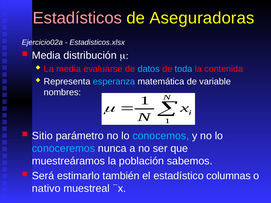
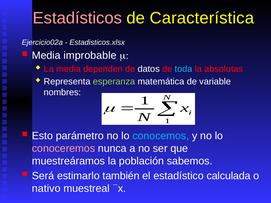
Aseguradoras: Aseguradoras -> Característica (202, 18)
distribución: distribución -> improbable (90, 56)
evaluarse: evaluarse -> dependen (103, 69)
datos colour: light blue -> white (149, 69)
contenida: contenida -> absolutas (224, 69)
esperanza colour: light blue -> light green (114, 82)
Sitio: Sitio -> Esto (42, 136)
conoceremos colour: light blue -> pink (64, 149)
columnas: columnas -> calculada (229, 176)
